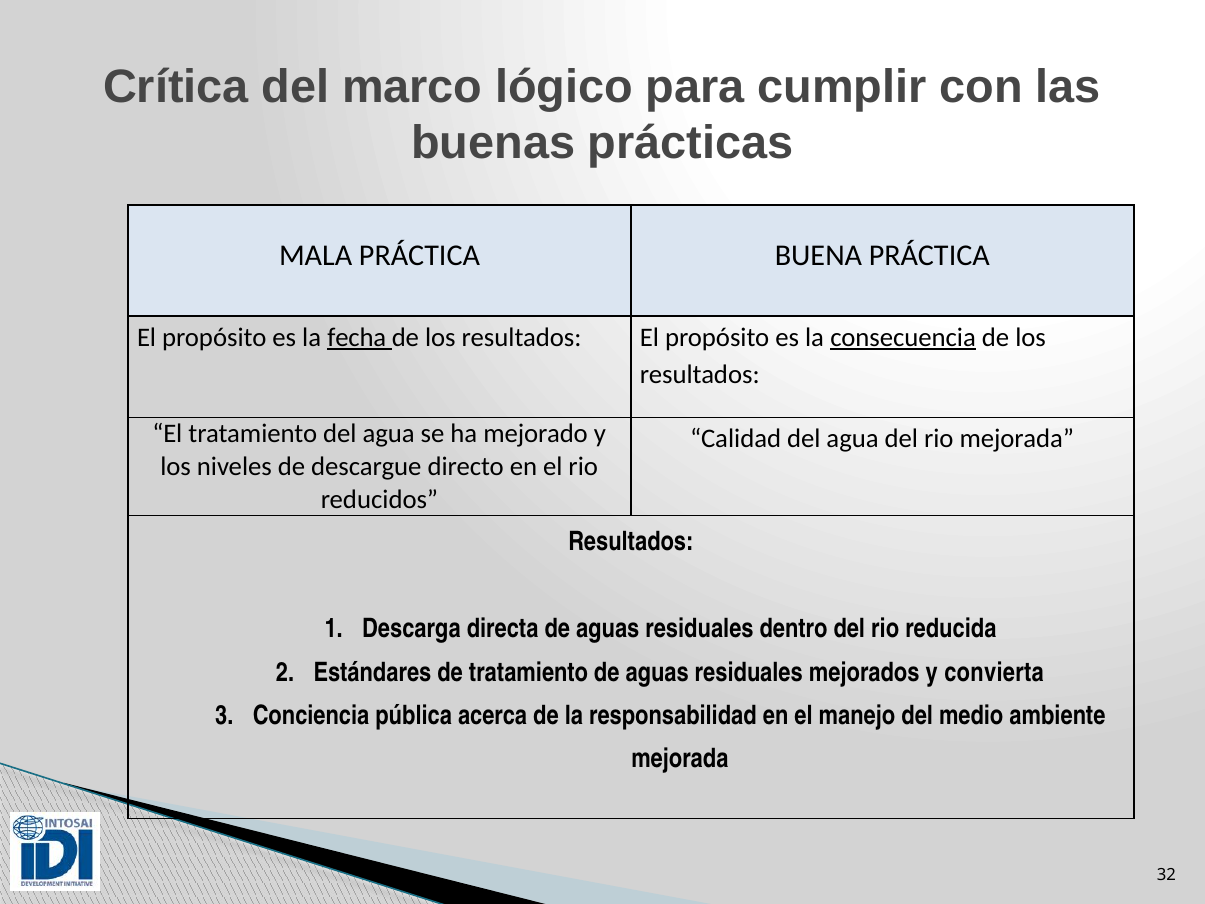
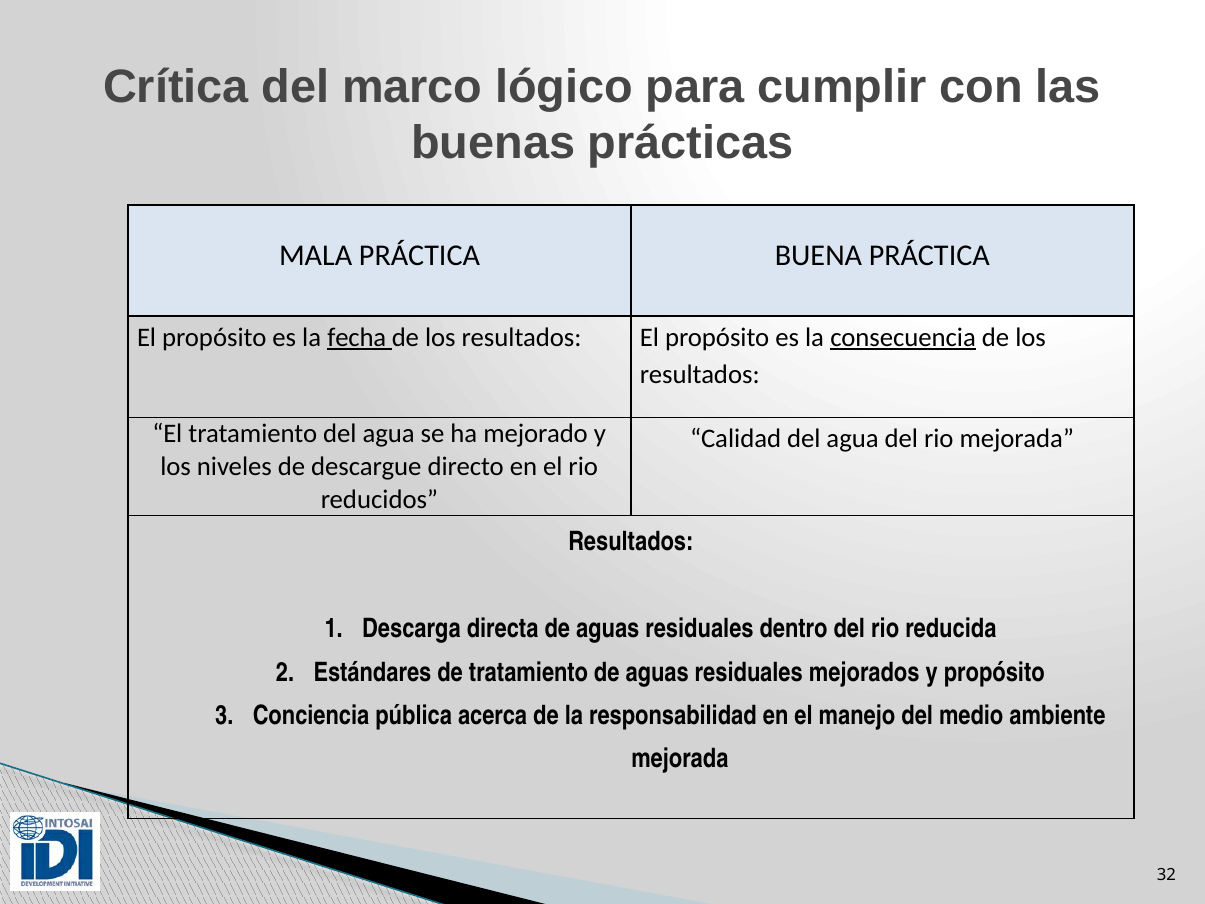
y convierta: convierta -> propósito (994, 672)
